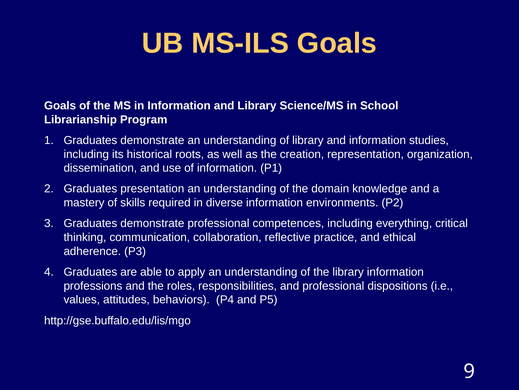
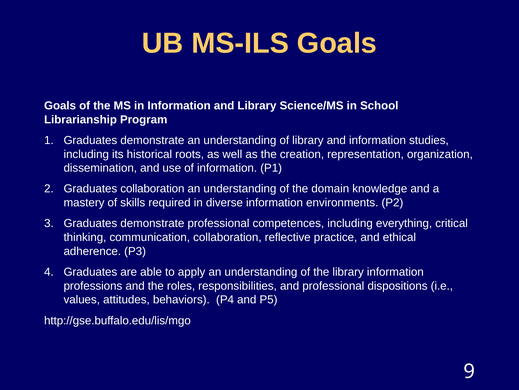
Graduates presentation: presentation -> collaboration (152, 188)
